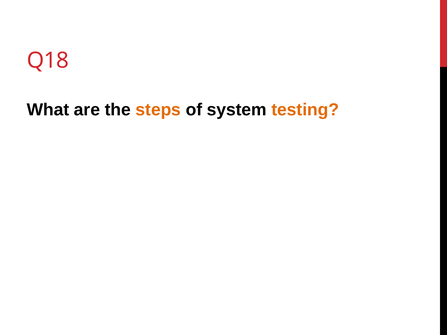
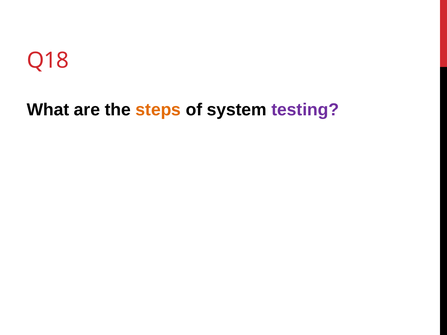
testing colour: orange -> purple (305, 110)
